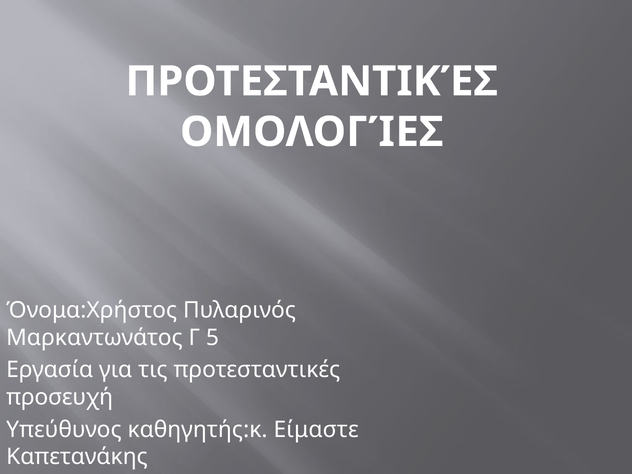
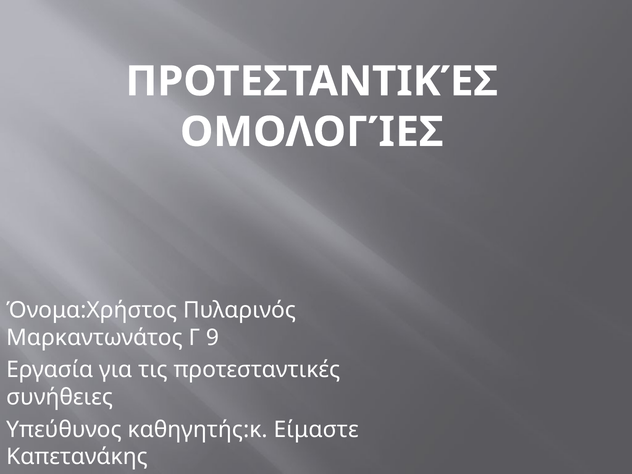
5: 5 -> 9 (213, 338)
προσευχή: προσευχή -> συνήθειες (60, 397)
